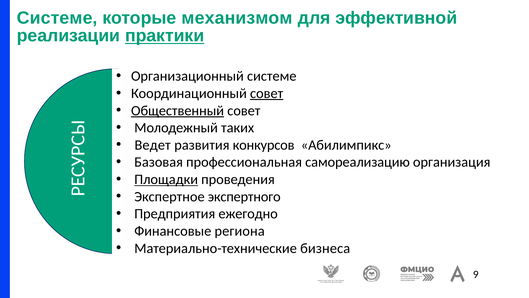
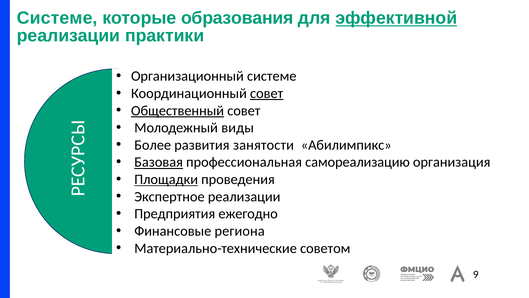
механизмом: механизмом -> образования (237, 18)
эффективной underline: none -> present (396, 18)
практики underline: present -> none (165, 36)
таких: таких -> виды (238, 128)
Ведет: Ведет -> Более (153, 145)
конкурсов: конкурсов -> занятости (263, 145)
Базовая underline: none -> present (159, 162)
Экспертное экспертного: экспертного -> реализации (244, 196)
бизнеса: бизнеса -> советом (325, 248)
